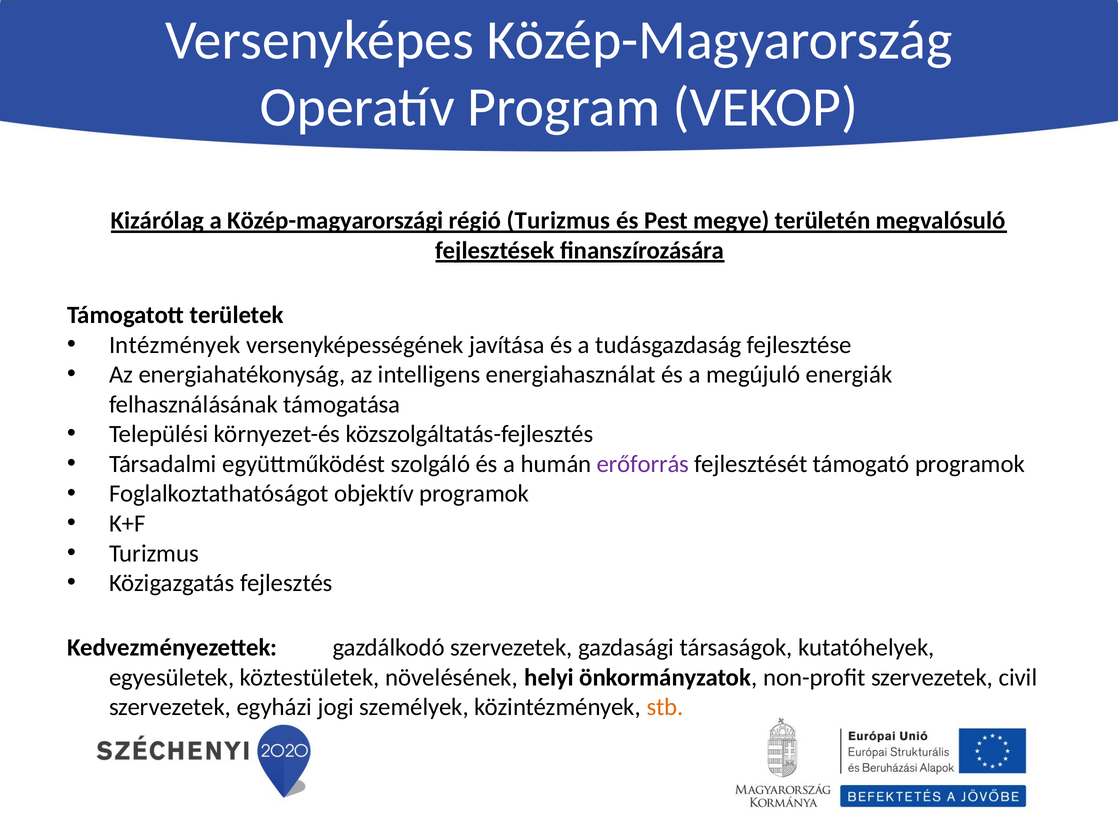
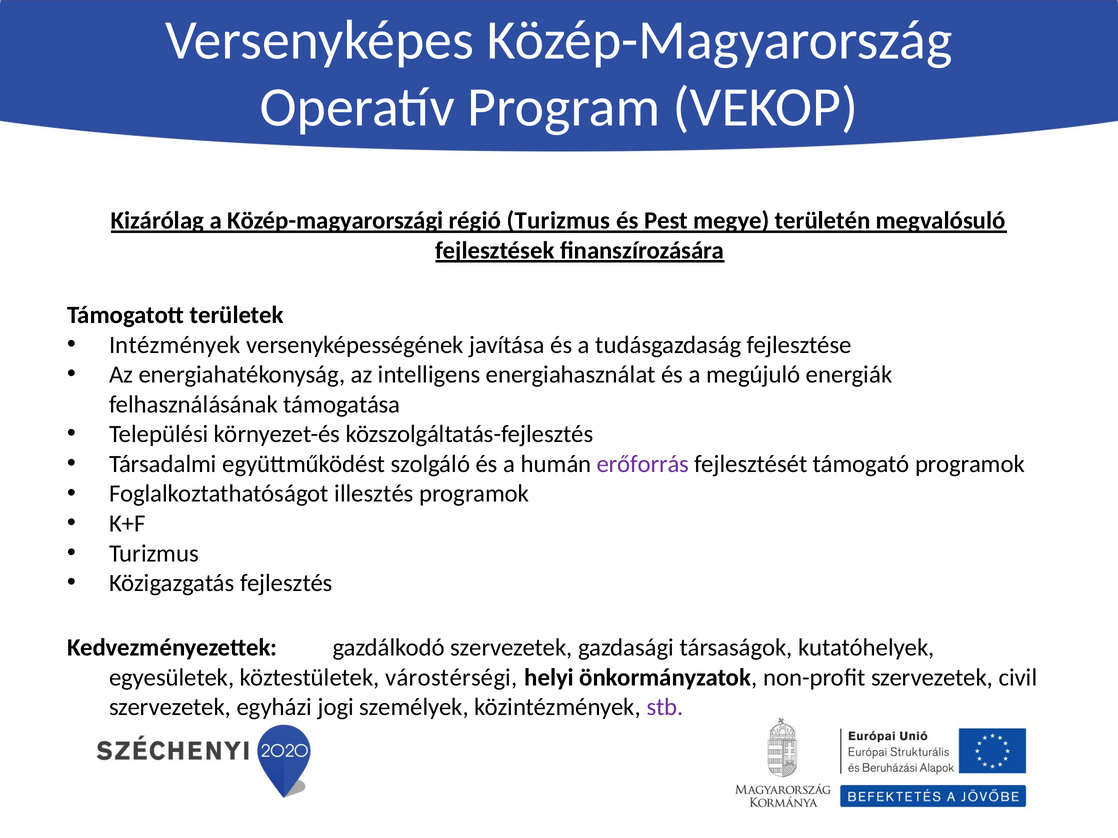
objektív: objektív -> illesztés (374, 494)
növelésének: növelésének -> várostérségi (451, 678)
stb colour: orange -> purple (665, 708)
